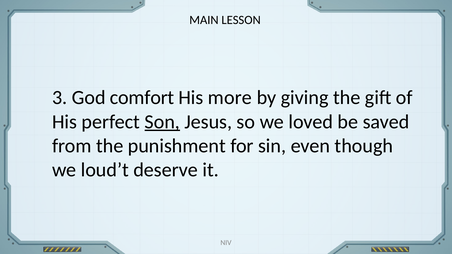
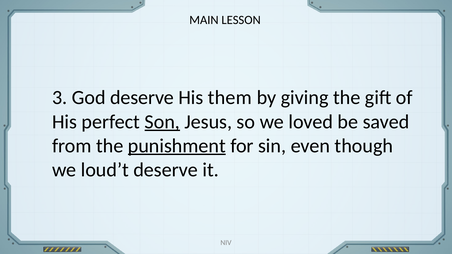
God comfort: comfort -> deserve (142, 98)
more: more -> them (230, 98)
punishment underline: none -> present (177, 146)
